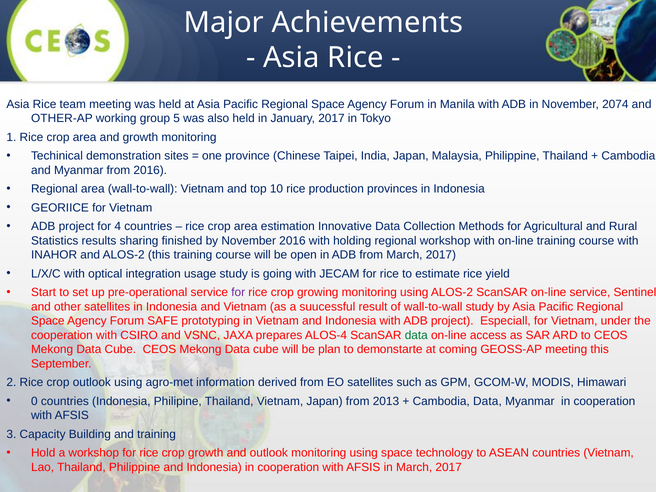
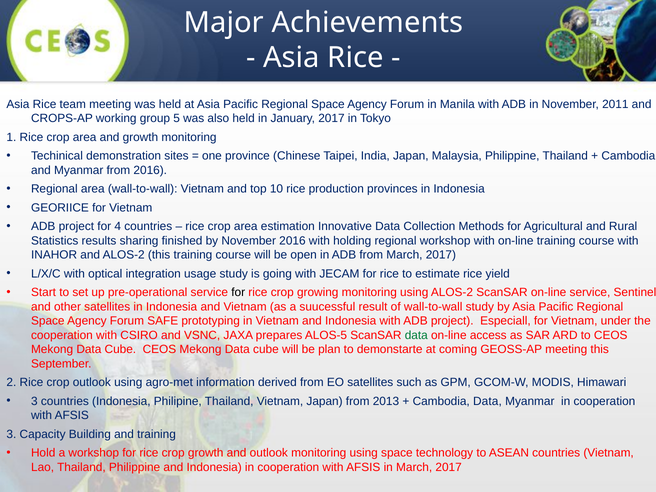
2074: 2074 -> 2011 (615, 104)
OTHER-AP: OTHER-AP -> CROPS-AP (62, 118)
for colour: purple -> black (238, 292)
ALOS-4: ALOS-4 -> ALOS-5 (326, 335)
0: 0 -> 3 (34, 401)
